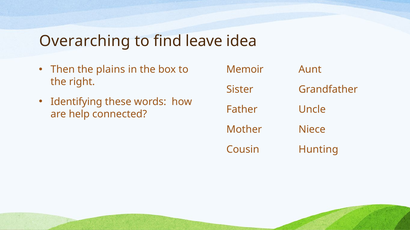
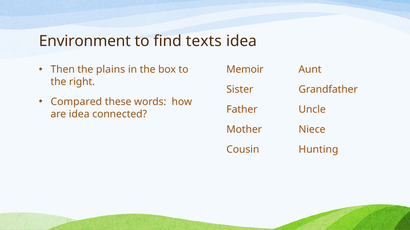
Overarching: Overarching -> Environment (85, 41)
leave: leave -> texts (204, 41)
Identifying: Identifying -> Compared (76, 102)
are help: help -> idea (79, 114)
